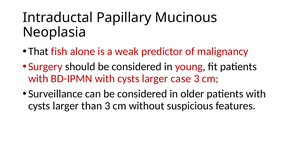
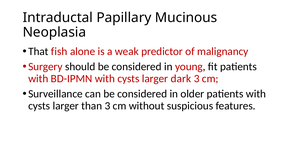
case: case -> dark (181, 79)
